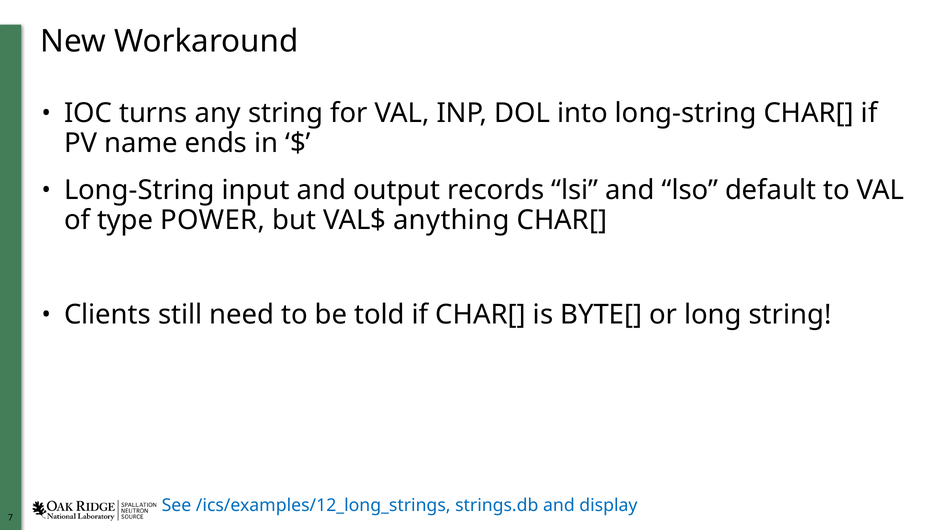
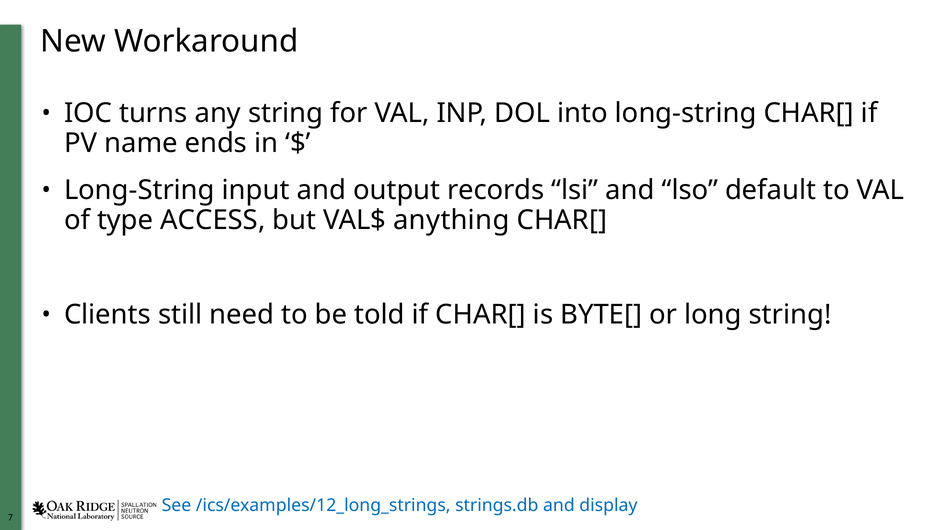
POWER: POWER -> ACCESS (213, 220)
